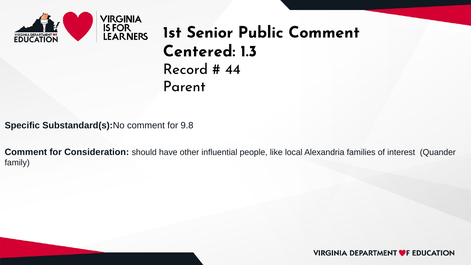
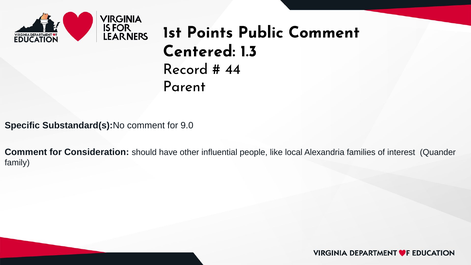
Senior: Senior -> Points (210, 32)
9.8: 9.8 -> 9.0 (187, 125)
